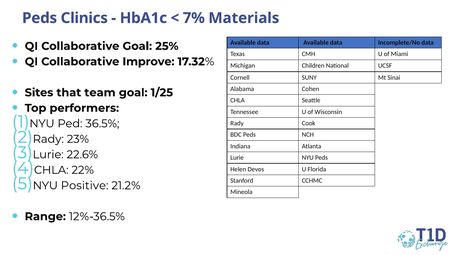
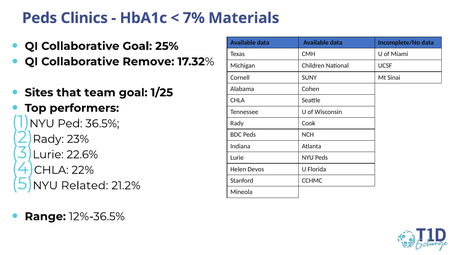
Improve: Improve -> Remove (148, 62)
Positive: Positive -> Related (85, 186)
